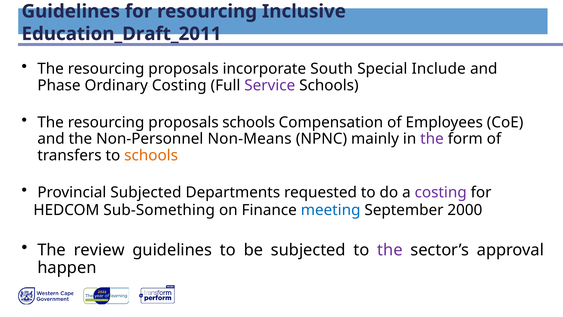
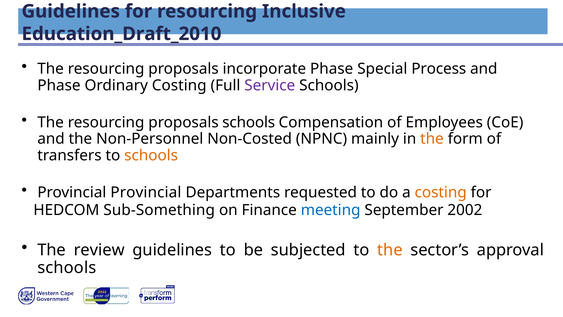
Education_Draft_2011: Education_Draft_2011 -> Education_Draft_2010 (121, 34)
incorporate South: South -> Phase (332, 69)
Include: Include -> Process (439, 69)
Non-Means: Non-Means -> Non-Costed (250, 139)
the colour: purple -> orange (432, 139)
Provincial Subjected: Subjected -> Provincial (146, 192)
costing colour: purple -> orange (441, 192)
2000: 2000 -> 2002 (465, 210)
the colour: purple -> orange (390, 250)
happen: happen -> schools (67, 268)
